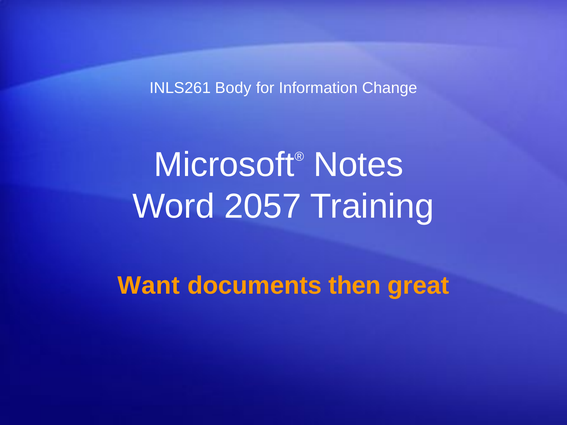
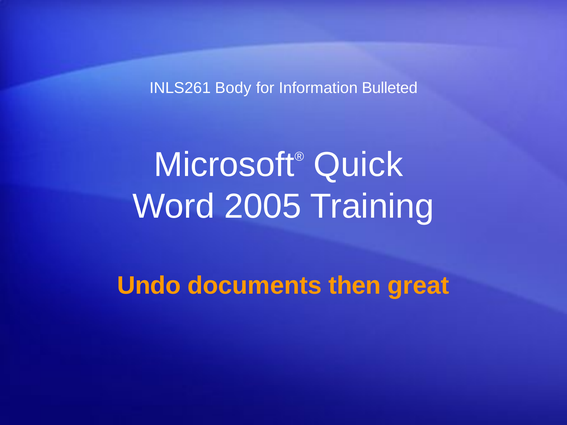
Change: Change -> Bulleted (390, 88)
Notes: Notes -> Quick (358, 165)
2057: 2057 -> 2005 (263, 206)
Want: Want -> Undo (149, 286)
